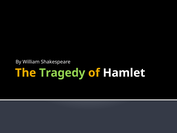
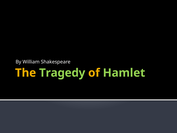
Hamlet colour: white -> light green (124, 73)
